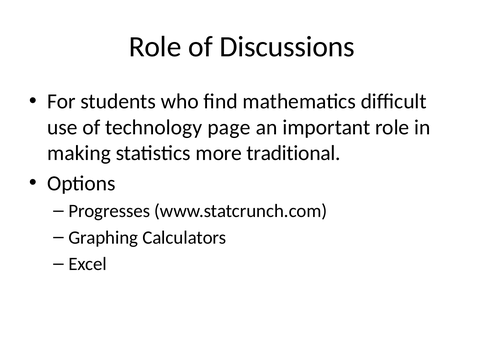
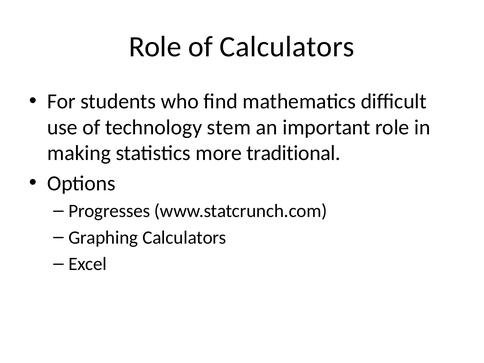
of Discussions: Discussions -> Calculators (287, 47)
page: page -> stem (229, 127)
